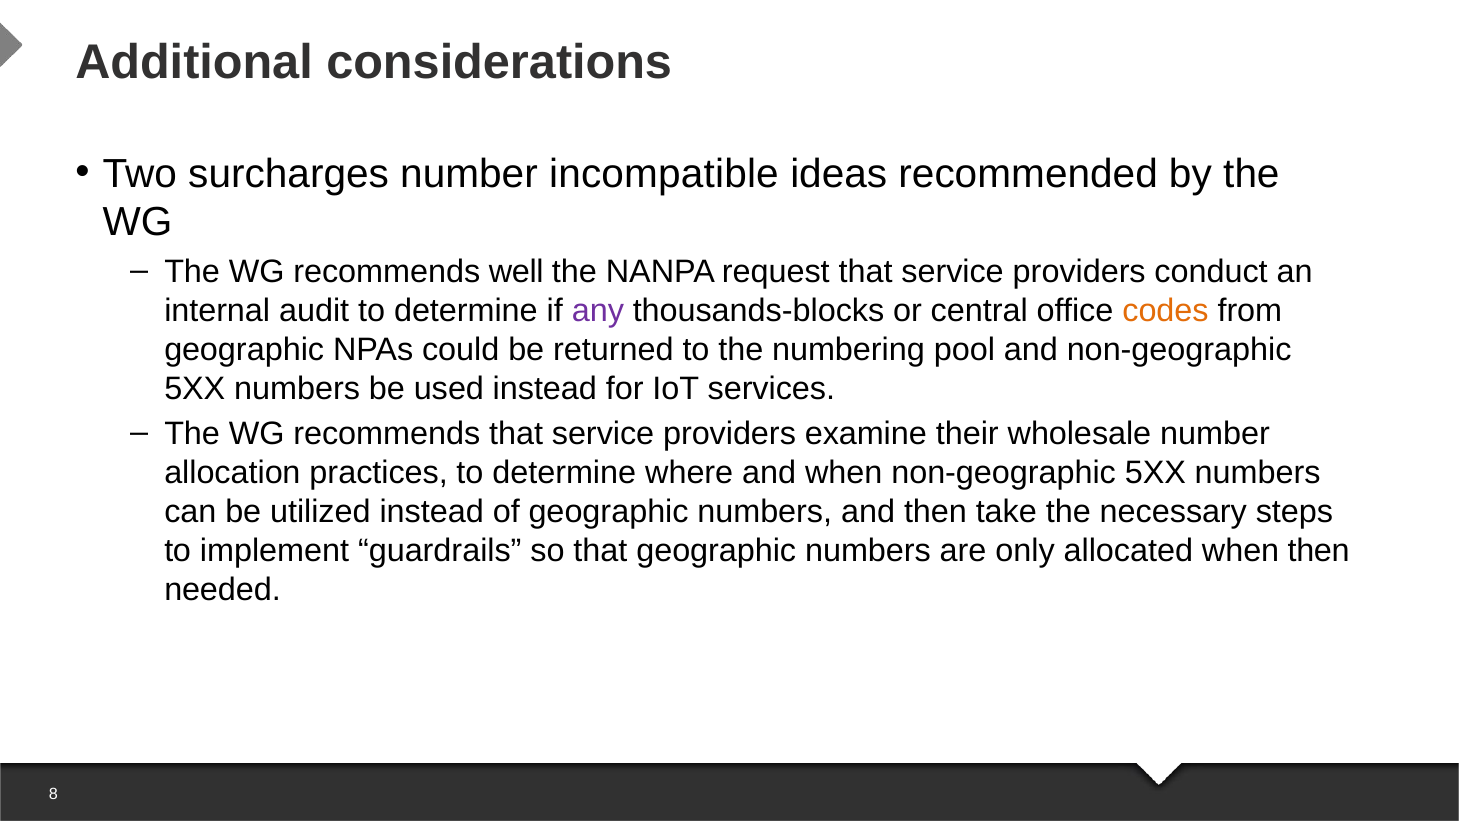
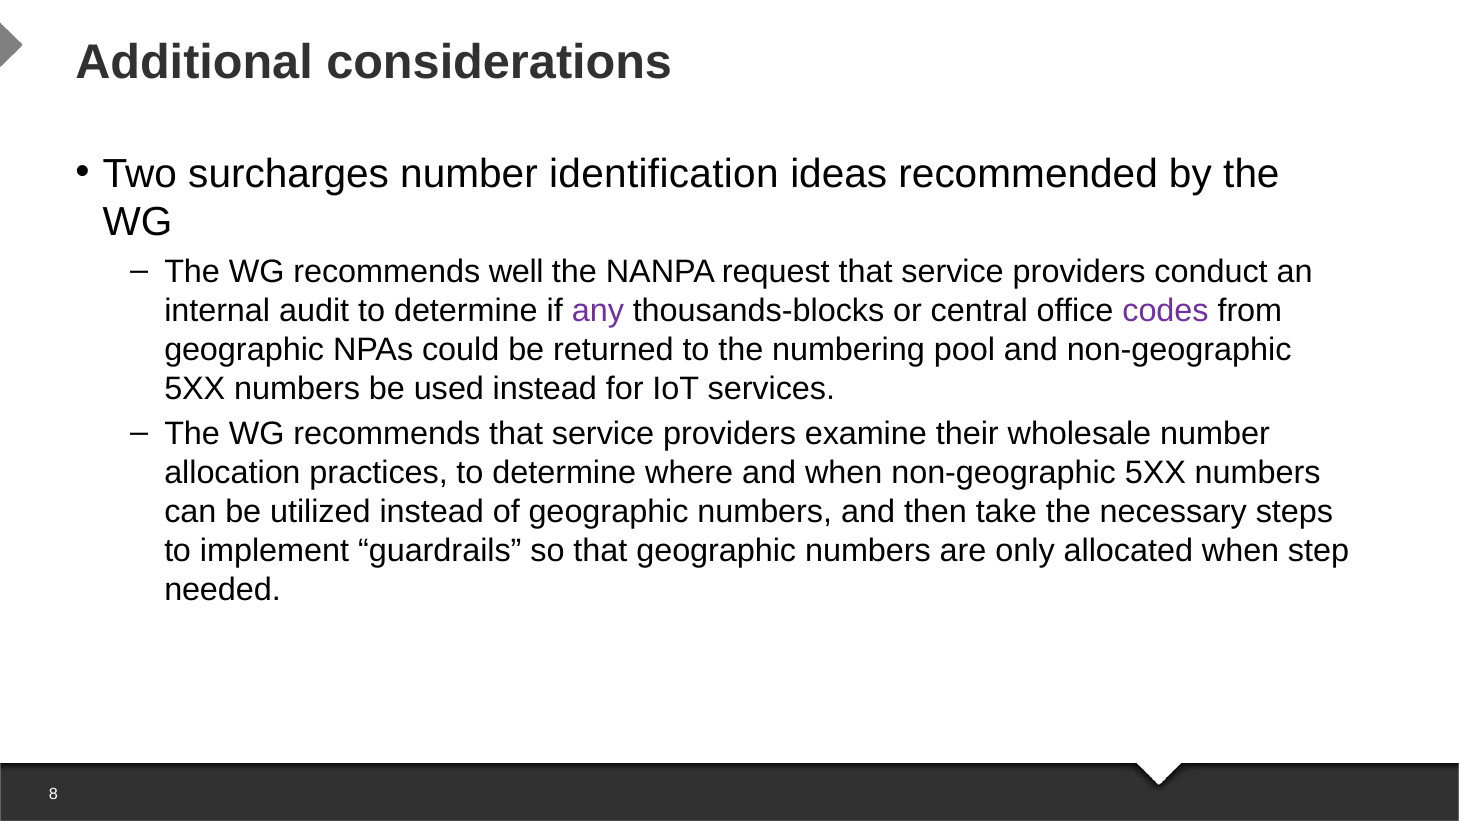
incompatible: incompatible -> identification (664, 174)
codes colour: orange -> purple (1166, 311)
when then: then -> step (1319, 550)
